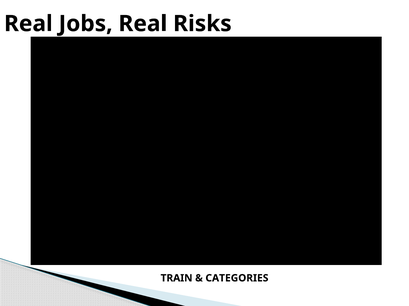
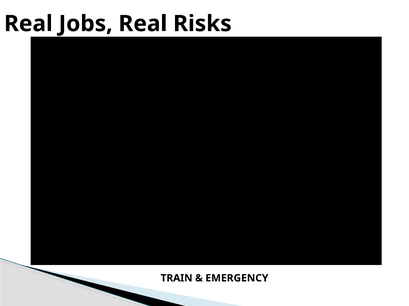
CATEGORIES: CATEGORIES -> EMERGENCY (237, 279)
